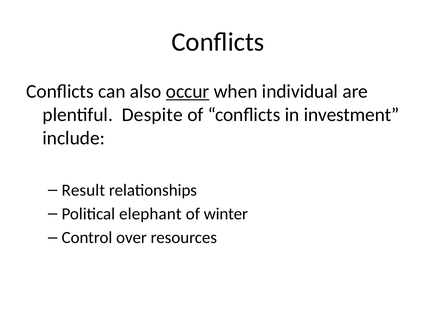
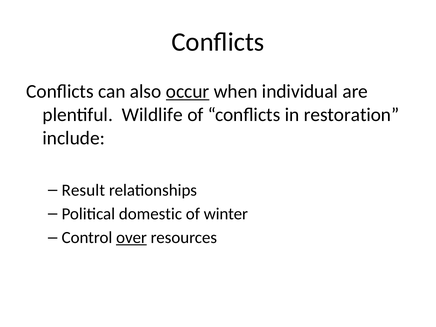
Despite: Despite -> Wildlife (152, 115)
investment: investment -> restoration (351, 115)
elephant: elephant -> domestic (150, 214)
over underline: none -> present (131, 238)
